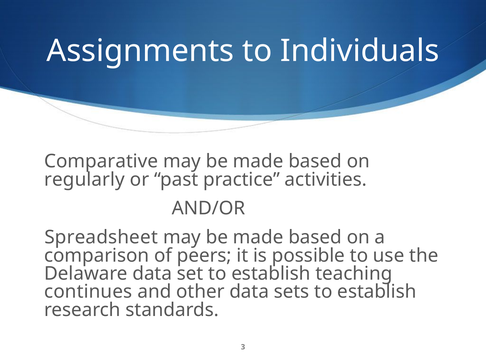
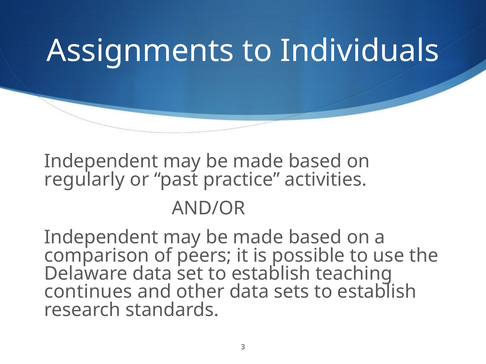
Comparative: Comparative -> Independent (101, 162)
Spreadsheet: Spreadsheet -> Independent (101, 238)
